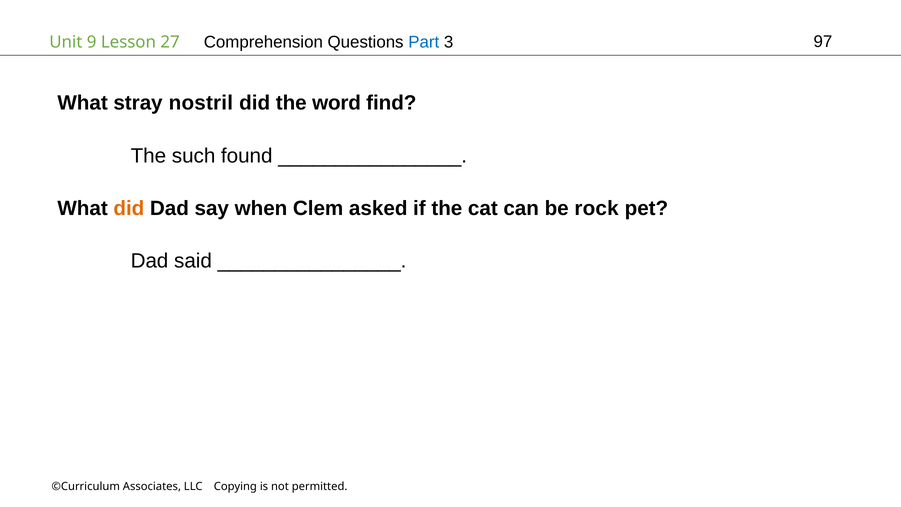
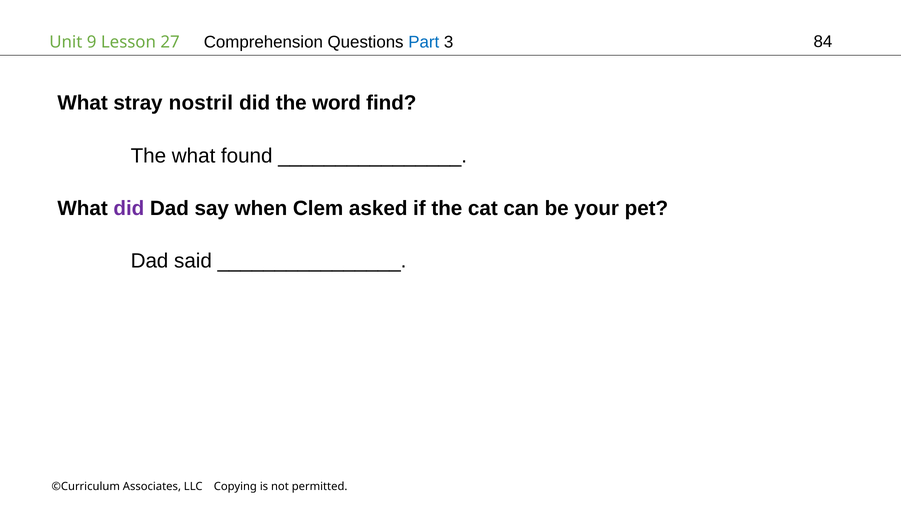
97: 97 -> 84 (823, 42)
The such: such -> what (194, 156)
did colour: orange -> purple (129, 208)
rock: rock -> your (597, 208)
